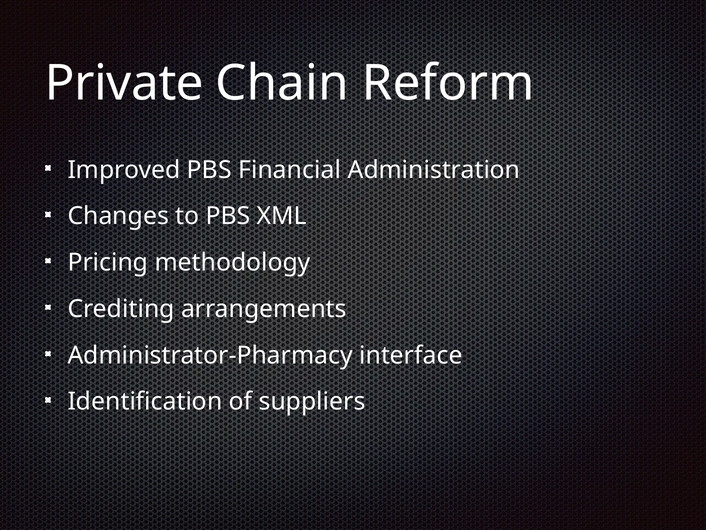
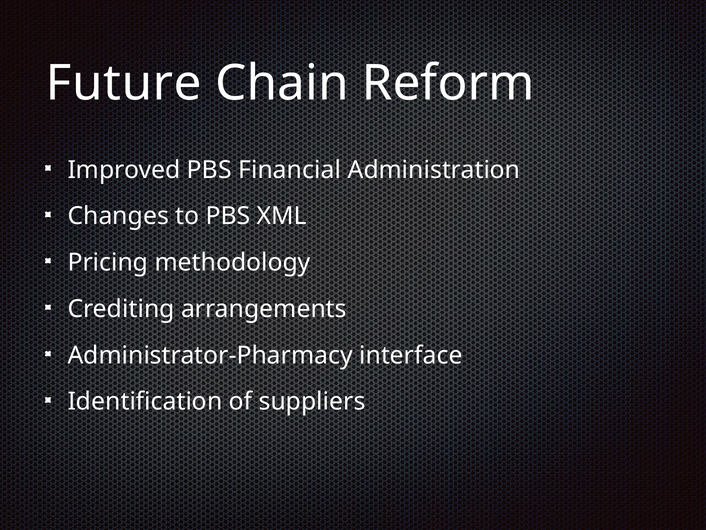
Private: Private -> Future (124, 83)
